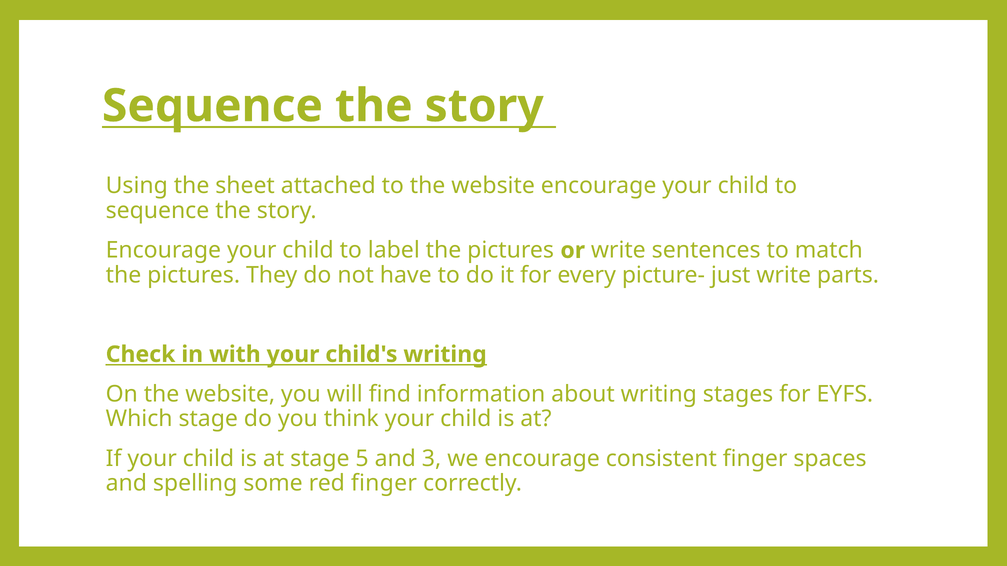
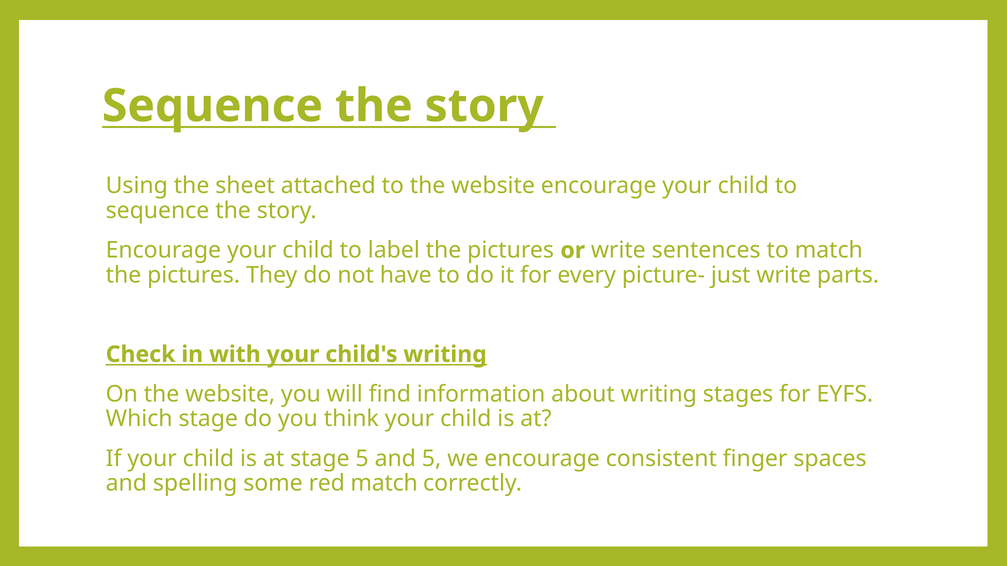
and 3: 3 -> 5 (432, 459)
red finger: finger -> match (384, 484)
